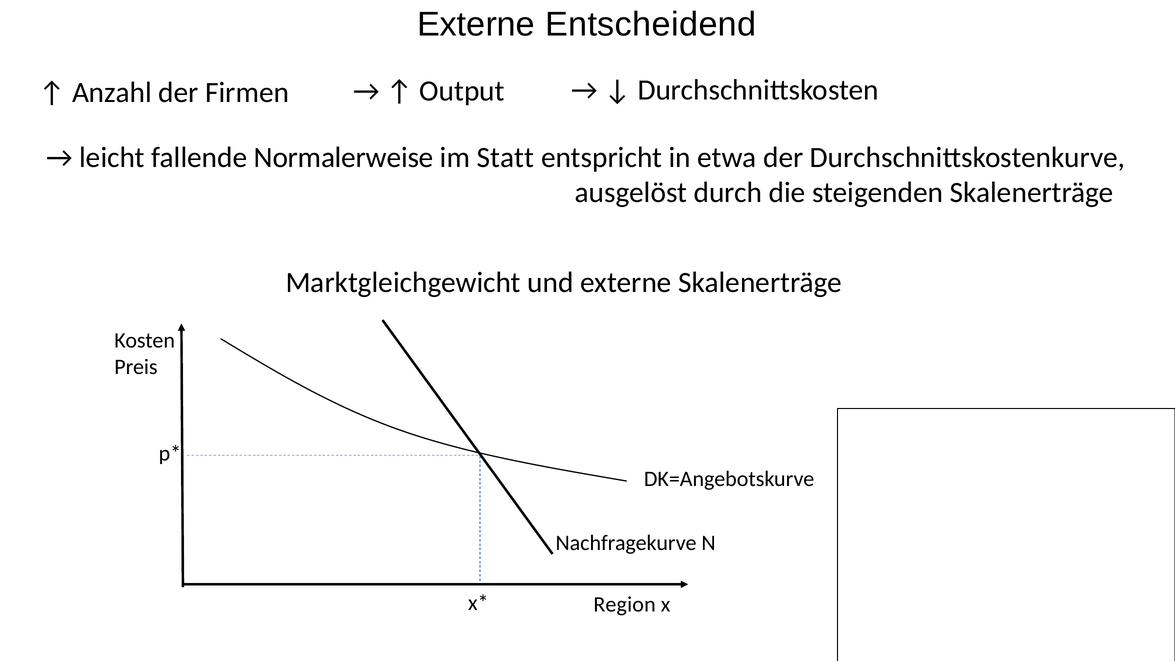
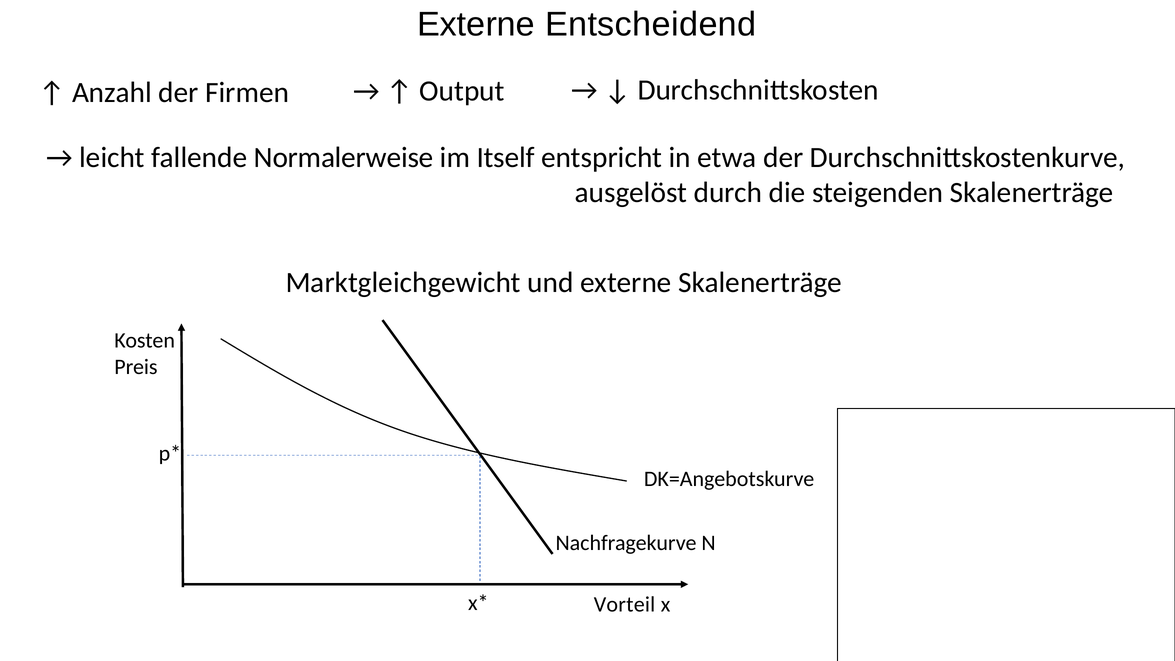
Statt: Statt -> Itself (506, 157)
Region: Region -> Vorteil (625, 604)
